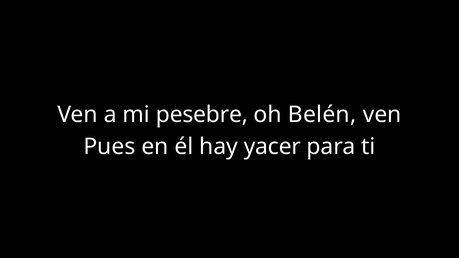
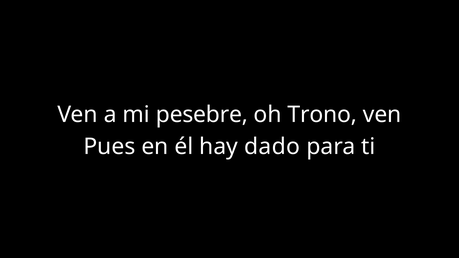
Belén: Belén -> Trono (322, 115)
yacer: yacer -> dado (272, 147)
